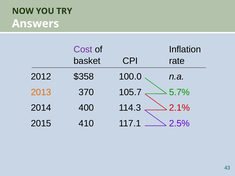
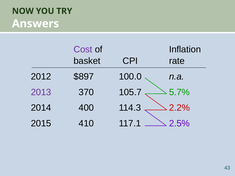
$358: $358 -> $897 (84, 77)
2013 colour: orange -> purple (41, 92)
2.1%: 2.1% -> 2.2% (179, 108)
